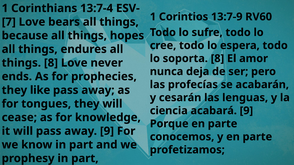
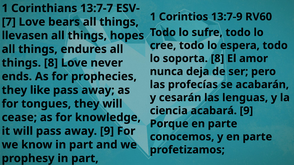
13:7-4: 13:7-4 -> 13:7-7 (97, 8)
because: because -> llevasen (25, 36)
